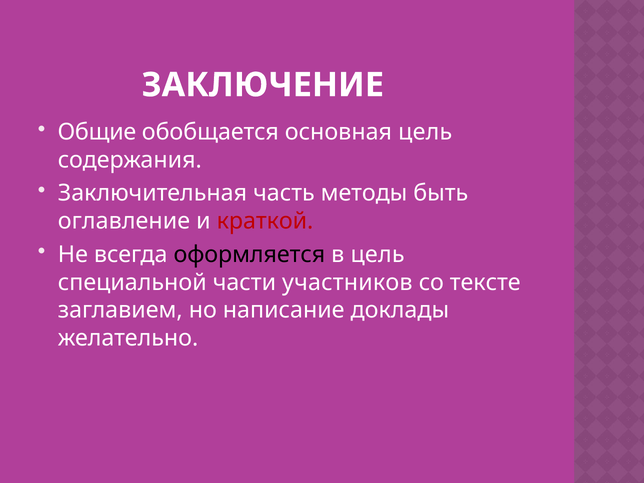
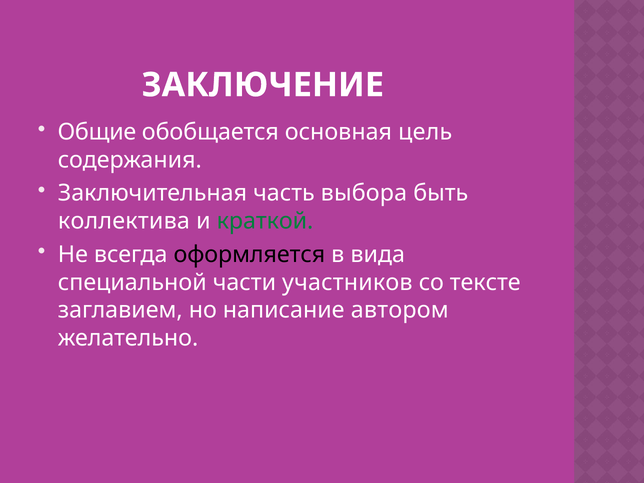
методы: методы -> выбора (364, 193)
оглавление: оглавление -> коллектива (124, 221)
краткой colour: red -> green (265, 221)
в цель: цель -> вида (378, 254)
доклады: доклады -> автором (400, 310)
